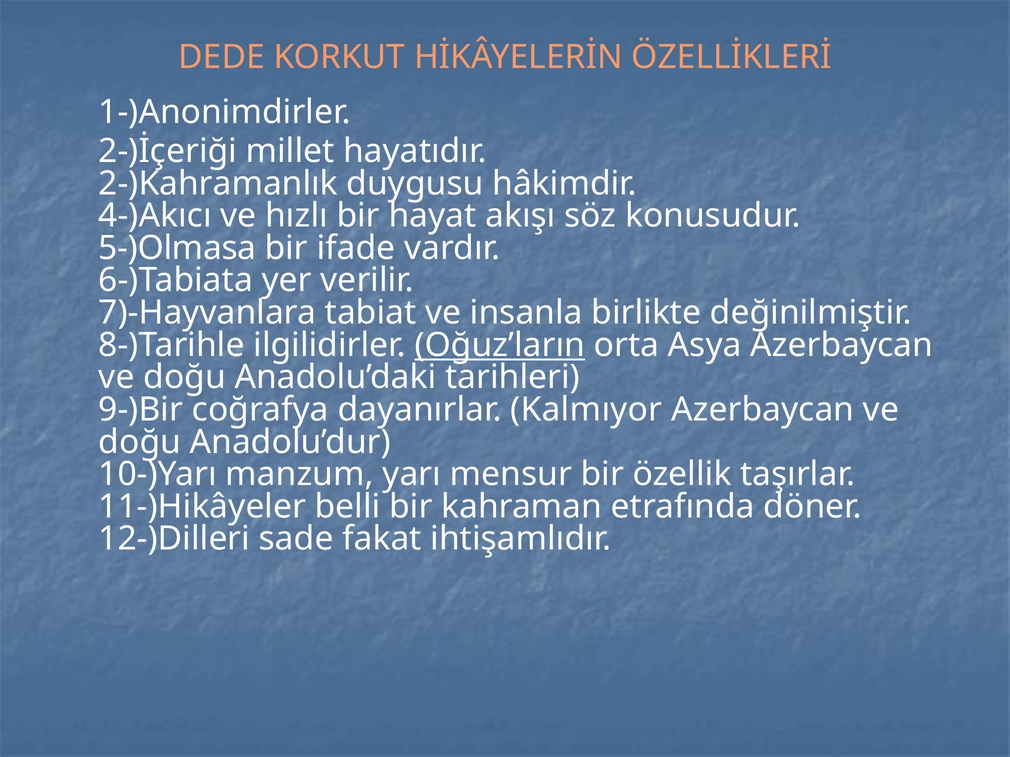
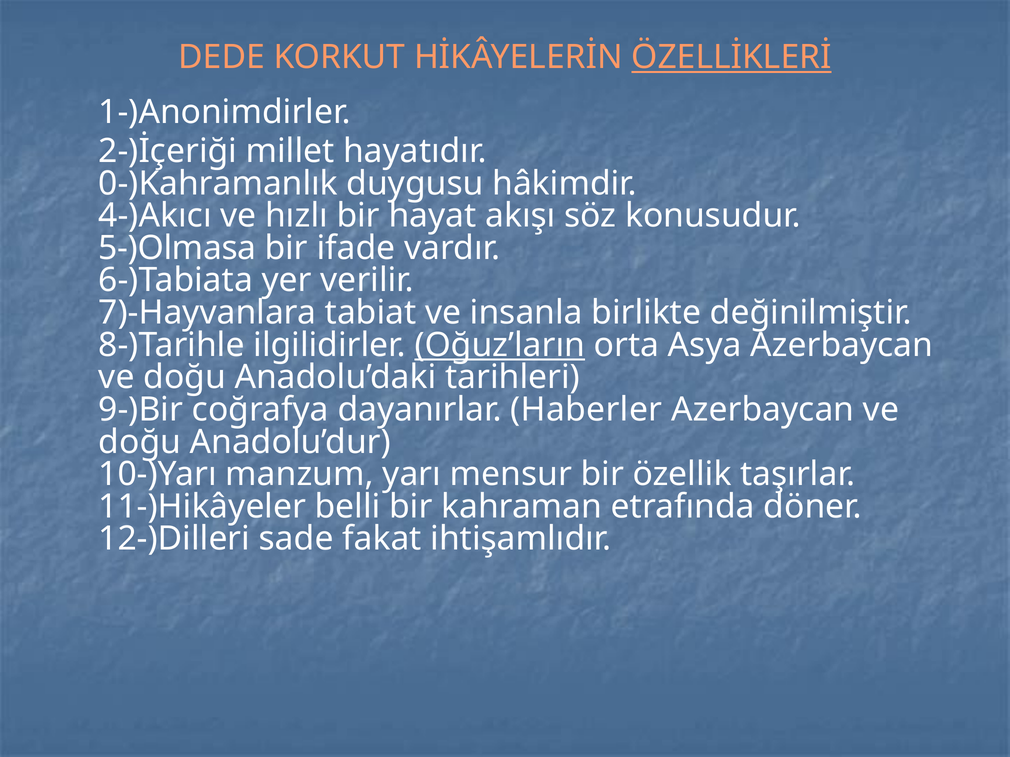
ÖZELLİKLERİ underline: none -> present (732, 57)
2-)Kahramanlık: 2-)Kahramanlık -> 0-)Kahramanlık (218, 184)
Kalmıyor: Kalmıyor -> Haberler (586, 410)
